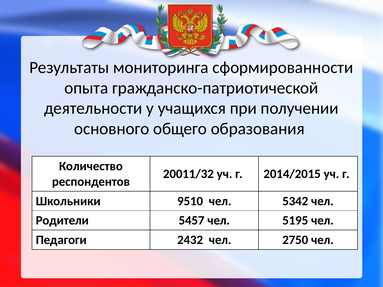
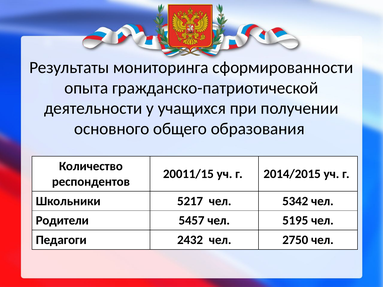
20011/32: 20011/32 -> 20011/15 (188, 174)
9510: 9510 -> 5217 (190, 201)
